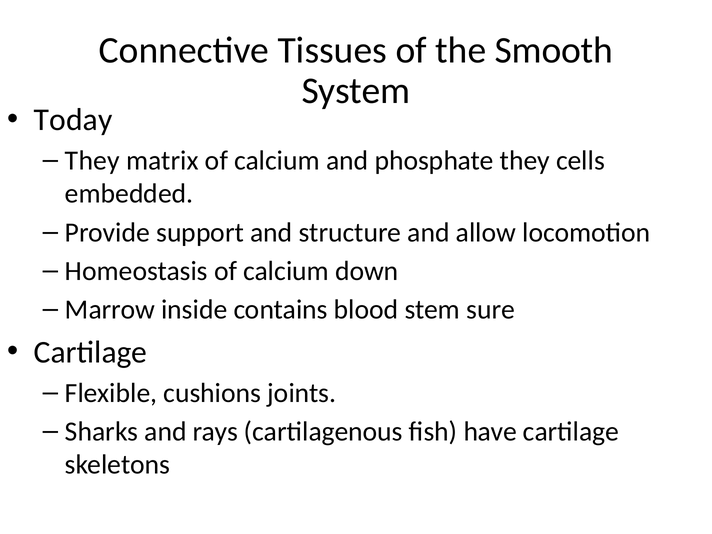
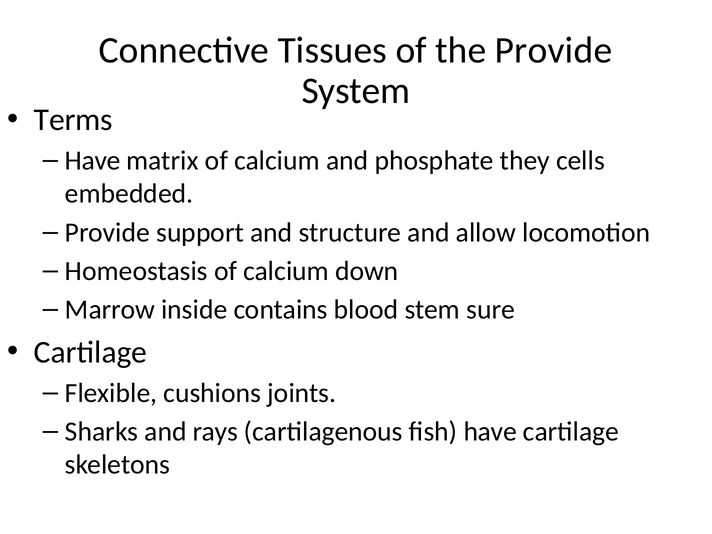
the Smooth: Smooth -> Provide (554, 50)
Today: Today -> Terms (73, 120)
They: They -> Have (93, 161)
